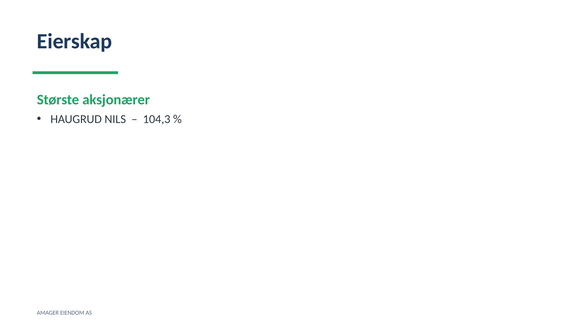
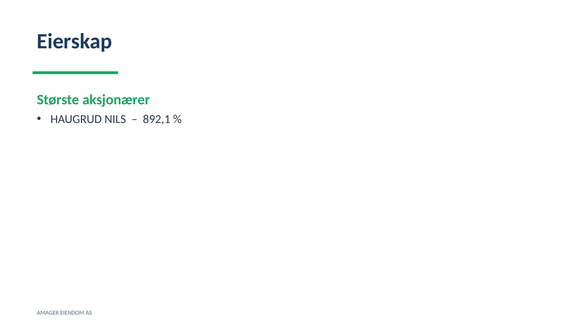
104,3: 104,3 -> 892,1 (157, 119)
